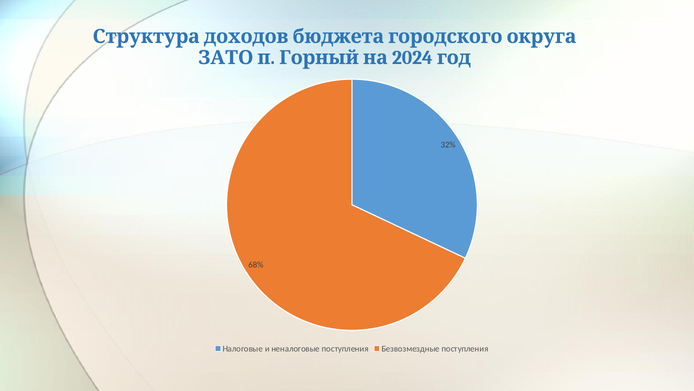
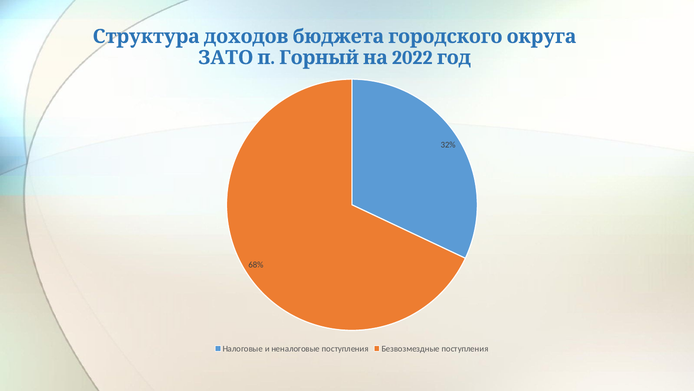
2024: 2024 -> 2022 (412, 58)
